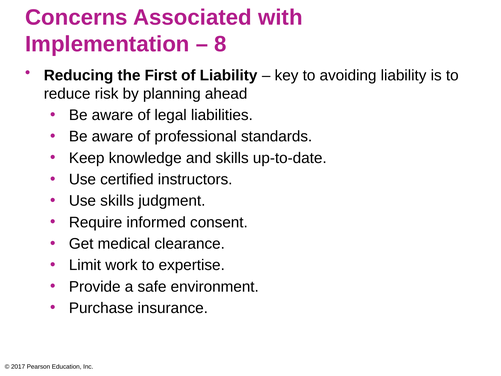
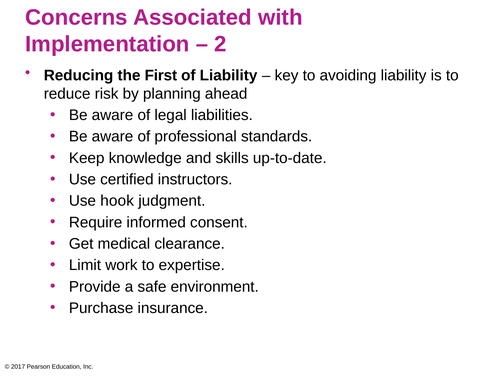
8: 8 -> 2 (220, 44)
Use skills: skills -> hook (117, 201)
